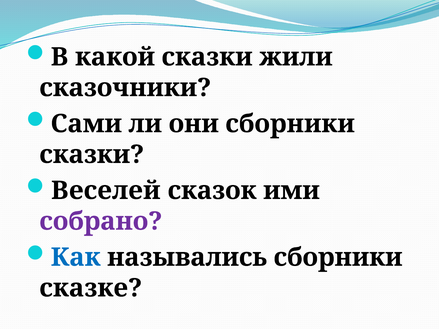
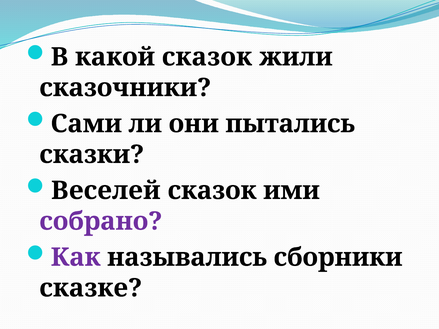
какой сказки: сказки -> сказок (207, 57)
они сборники: сборники -> пытались (290, 124)
Как colour: blue -> purple (76, 258)
